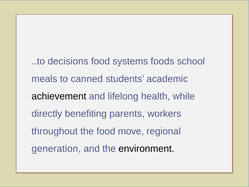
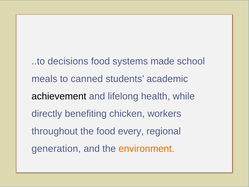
foods: foods -> made (163, 61)
parents: parents -> chicken (127, 114)
move: move -> every (131, 131)
environment colour: black -> orange (146, 148)
